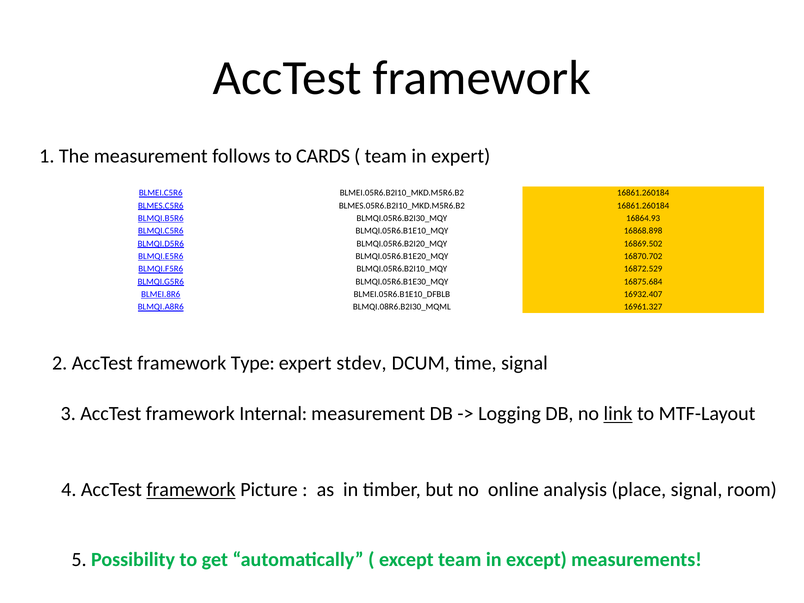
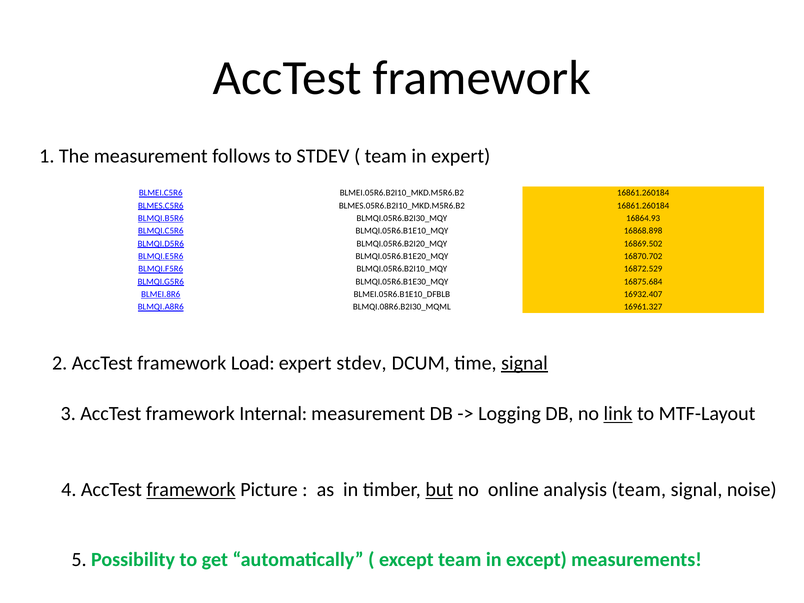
to CARDS: CARDS -> STDEV (323, 156)
Type: Type -> Load (253, 363)
signal underline: none -> present (525, 363)
but underline: none -> present (439, 490)
analysis place: place -> team (639, 490)
room: room -> noise (752, 490)
